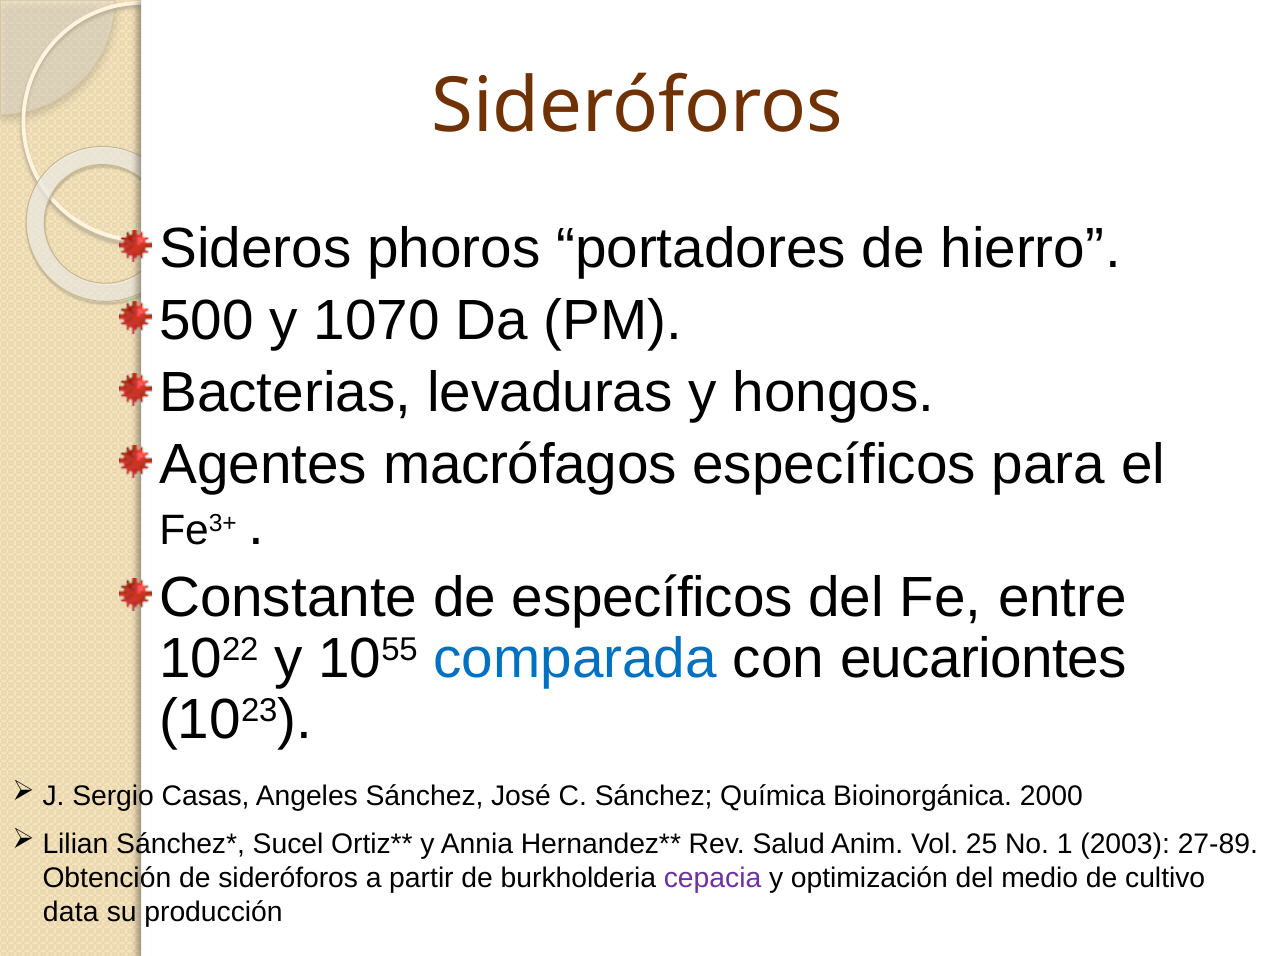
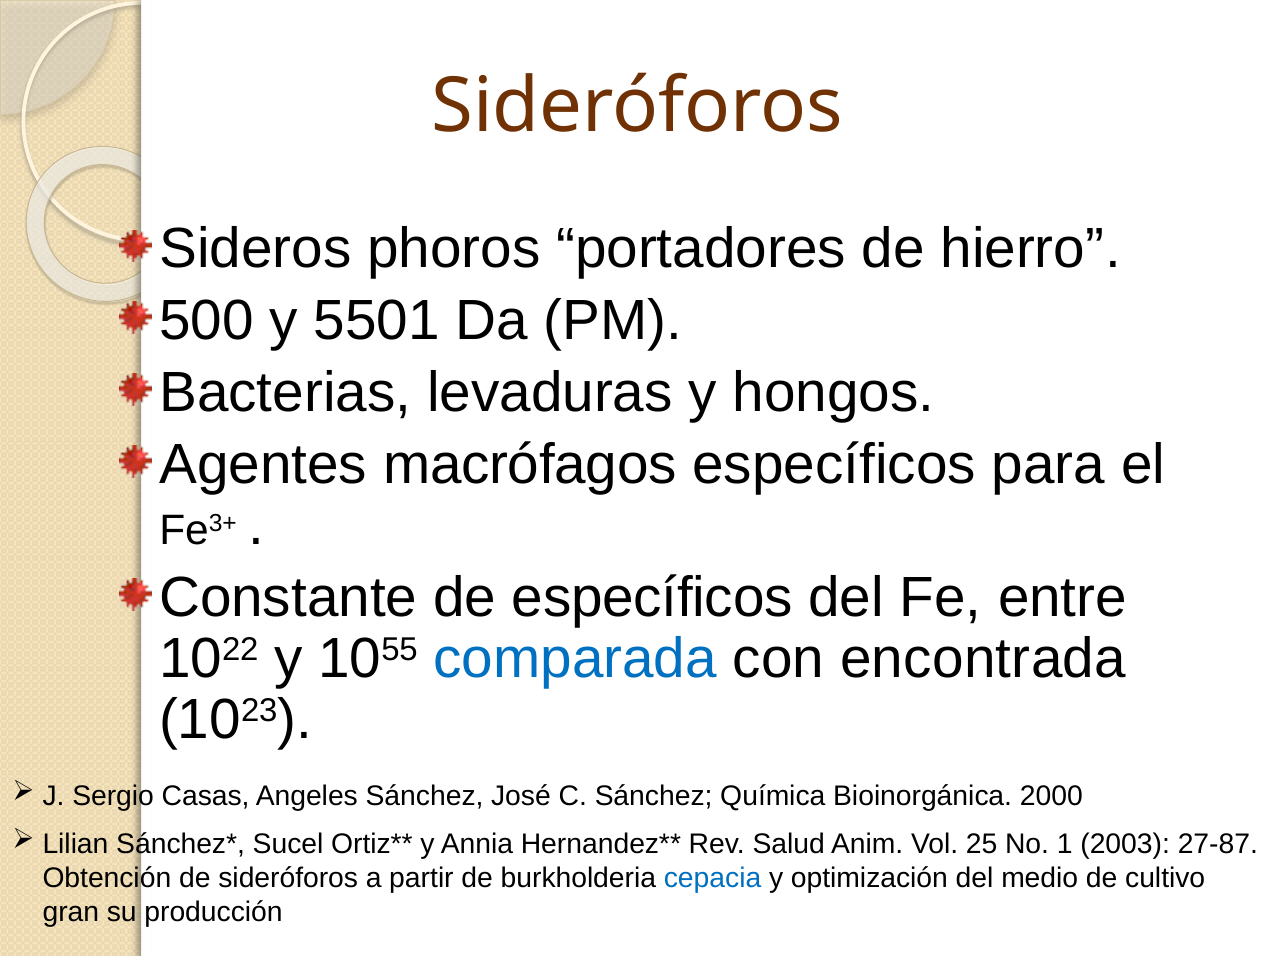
1070: 1070 -> 5501 (377, 321)
eucariontes: eucariontes -> encontrada (983, 659)
27-89: 27-89 -> 27-87 (1218, 844)
cepacia colour: purple -> blue (713, 878)
data: data -> gran (71, 912)
